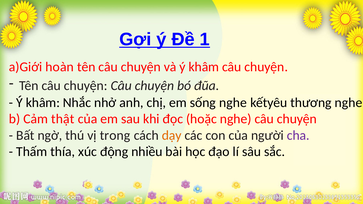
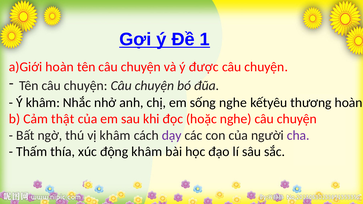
và ý khâm: khâm -> được (204, 67)
thương nghe: nghe -> hoàn (349, 103)
vị trong: trong -> khâm (115, 135)
dạy colour: orange -> purple (172, 135)
động nhiều: nhiều -> khâm (147, 152)
